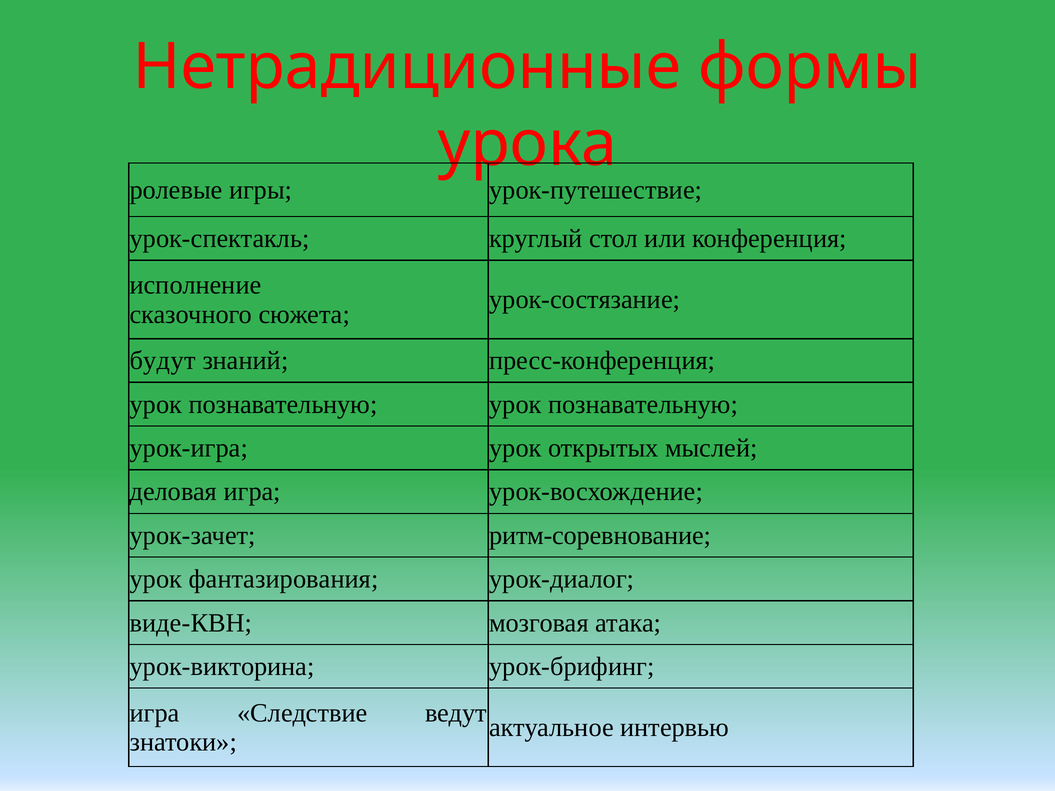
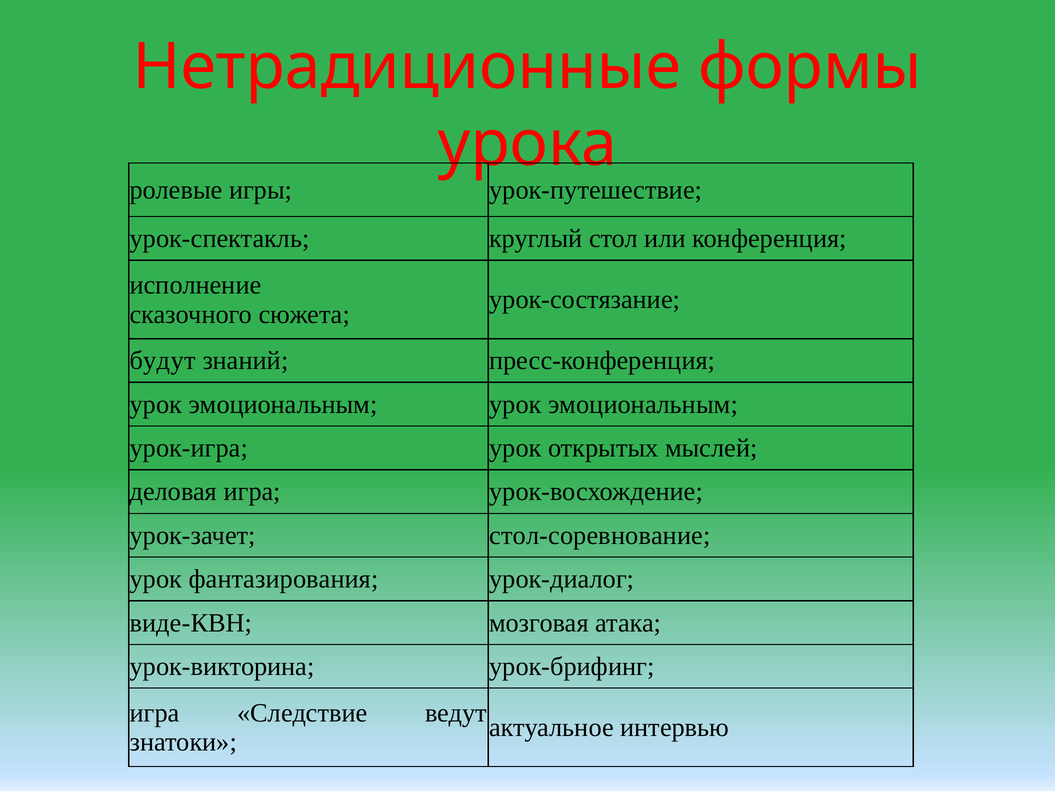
познавательную: познавательную -> эмоциональным (283, 405)
познавательную: познавательную -> эмоциональным (643, 405)
ритм-соревнование: ритм-соревнование -> стол-соревнование (600, 536)
